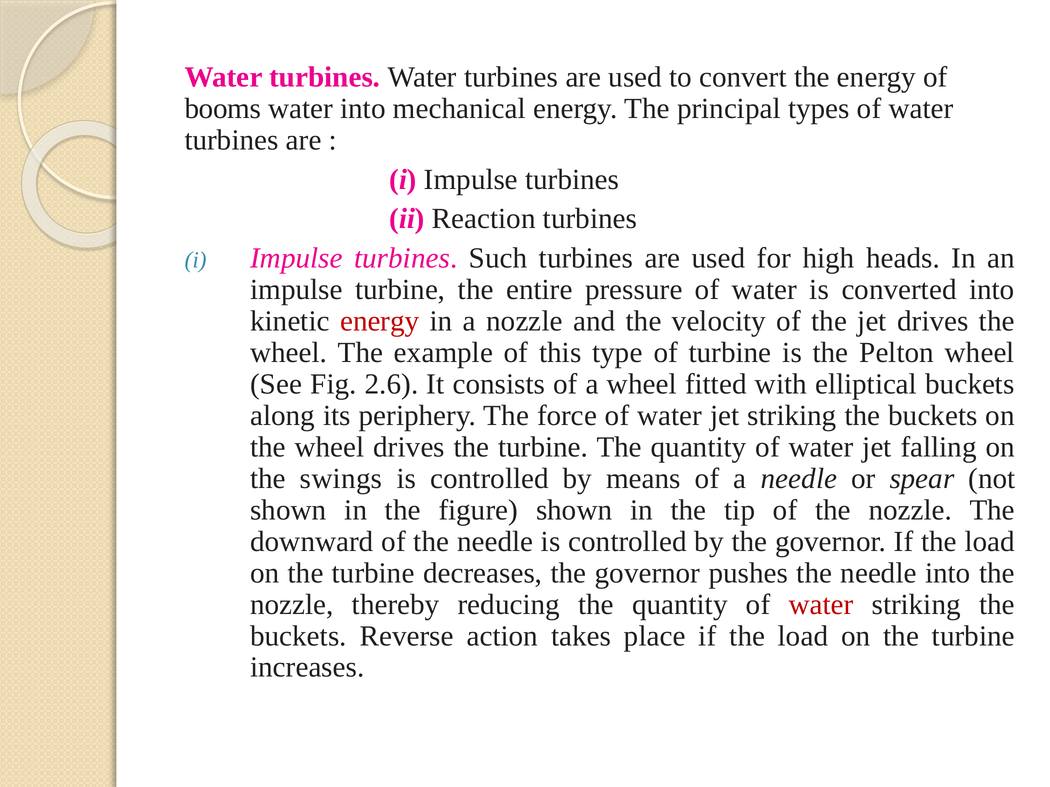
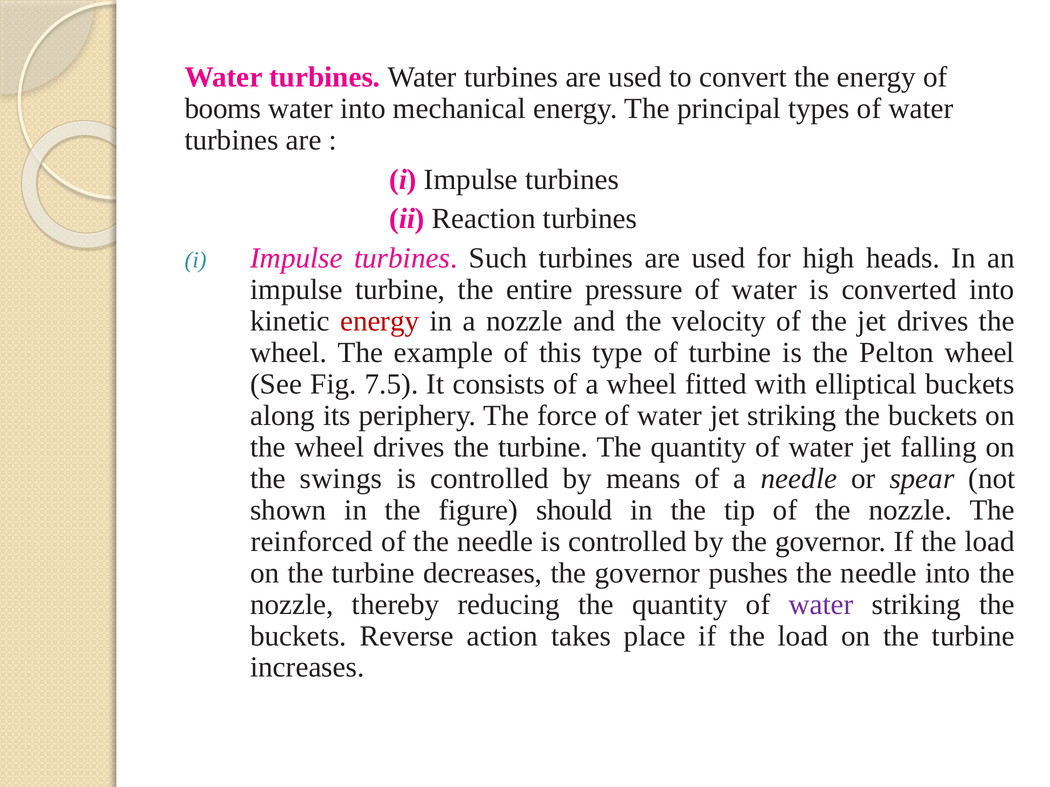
2.6: 2.6 -> 7.5 (392, 384)
figure shown: shown -> should (574, 510)
downward: downward -> reinforced (312, 542)
water colour: red -> purple (821, 605)
